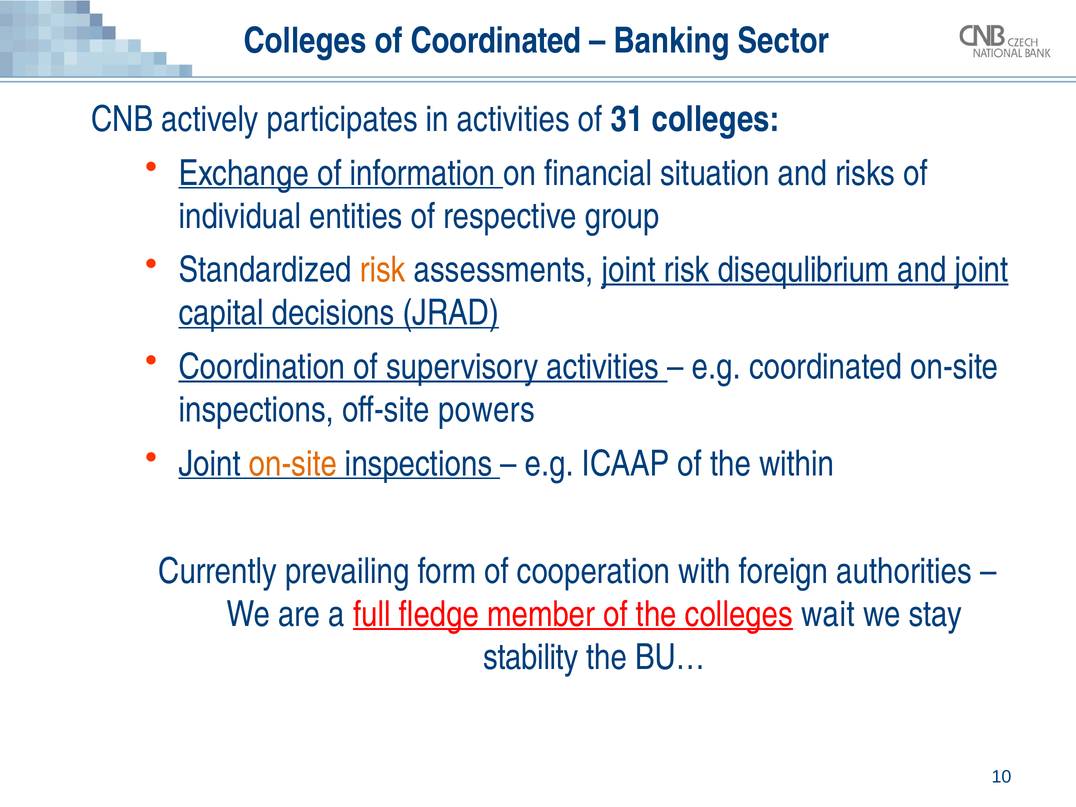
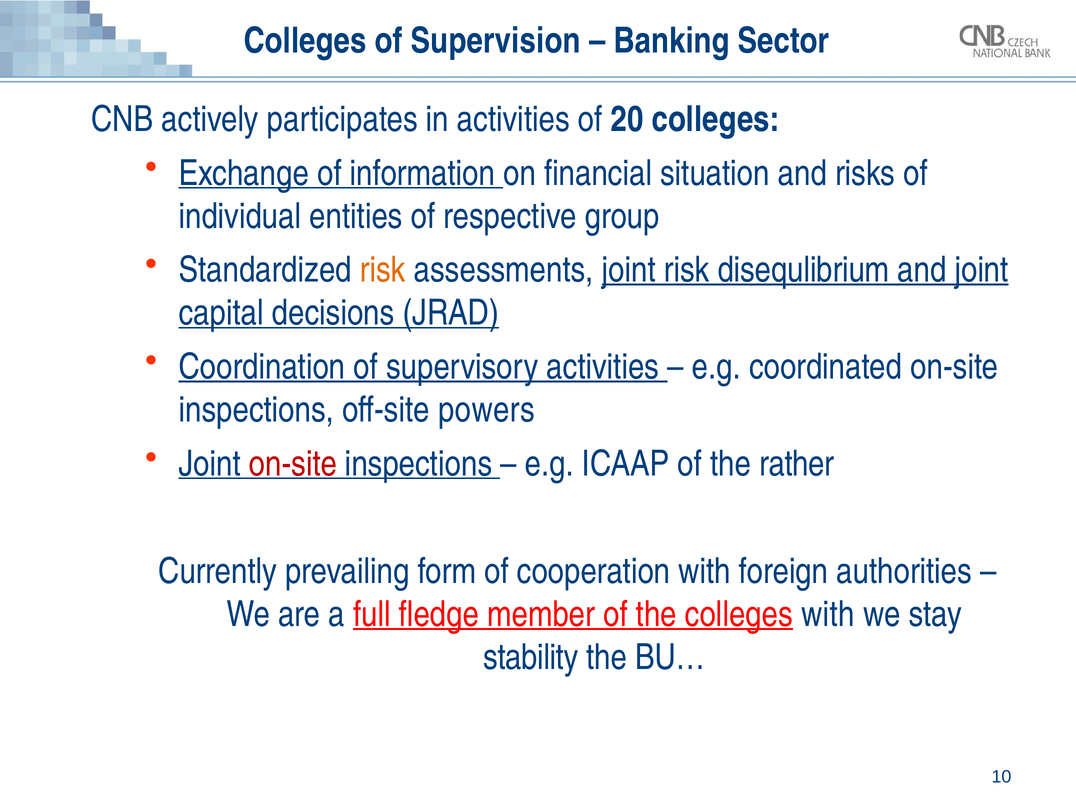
of Coordinated: Coordinated -> Supervision (496, 41)
31: 31 -> 20 (627, 119)
on-site colour: orange -> red (293, 464)
within: within -> rather (797, 464)
colleges wait: wait -> with (828, 614)
